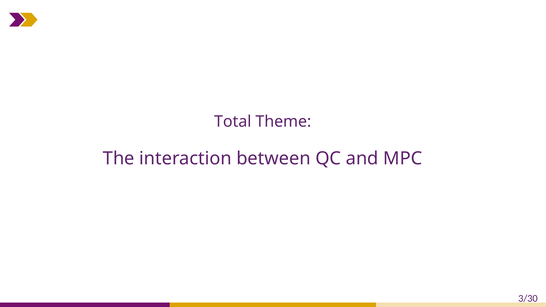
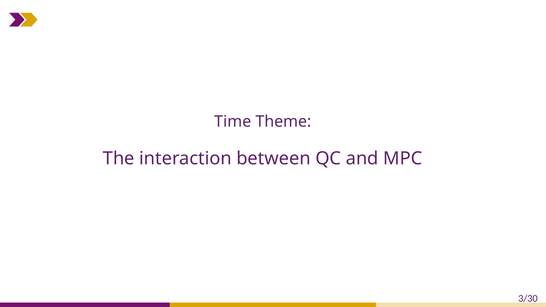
Total: Total -> Time (233, 122)
